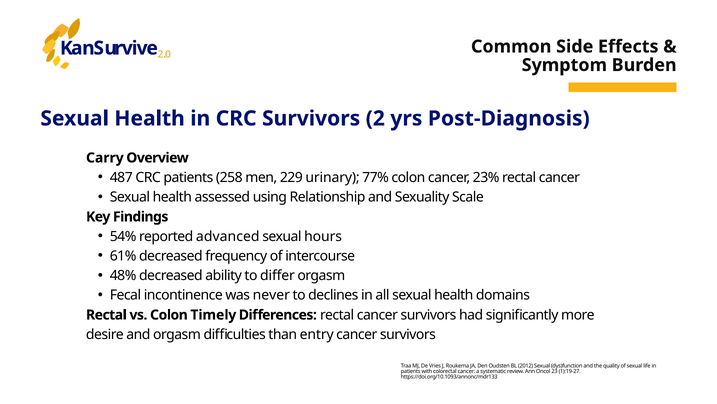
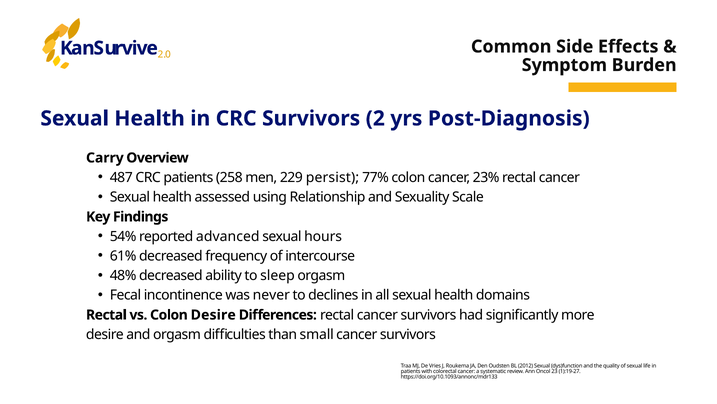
urinary: urinary -> persist (332, 177)
differ: differ -> sleep (277, 275)
Colon Timely: Timely -> Desire (213, 314)
entry: entry -> small (317, 334)
